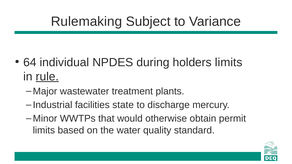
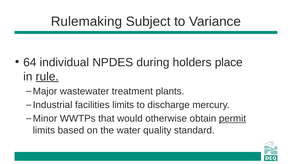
holders limits: limits -> place (229, 62)
facilities state: state -> limits (123, 105)
permit underline: none -> present (232, 119)
